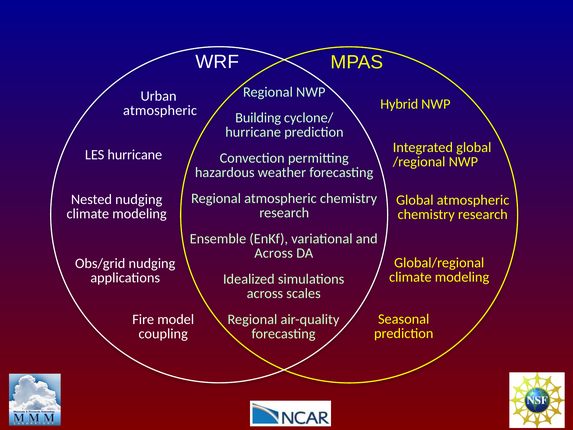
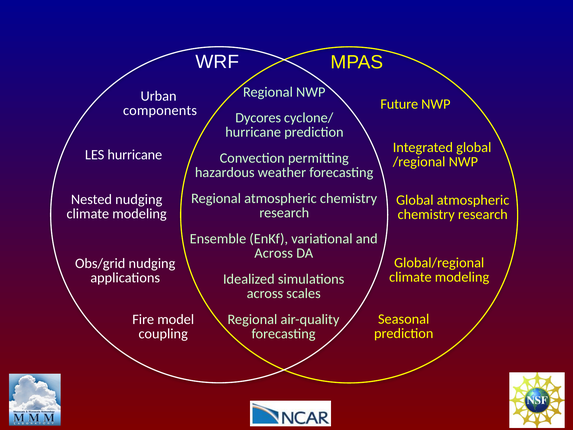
Hybrid: Hybrid -> Future (399, 104)
atmospheric: atmospheric -> components (160, 110)
Building: Building -> Dycores (258, 118)
